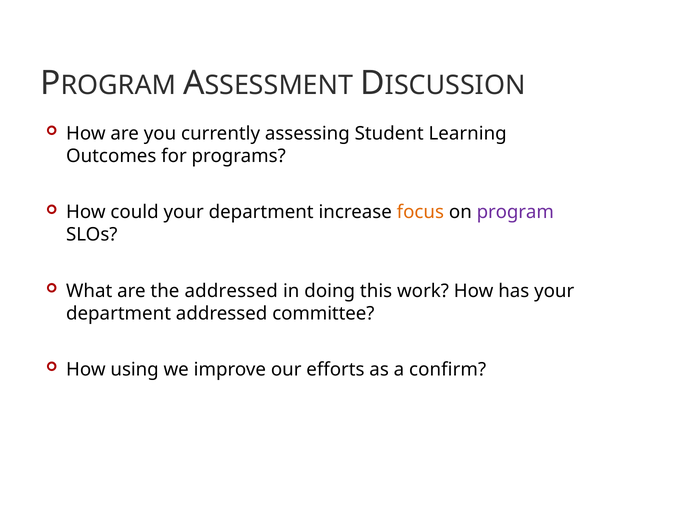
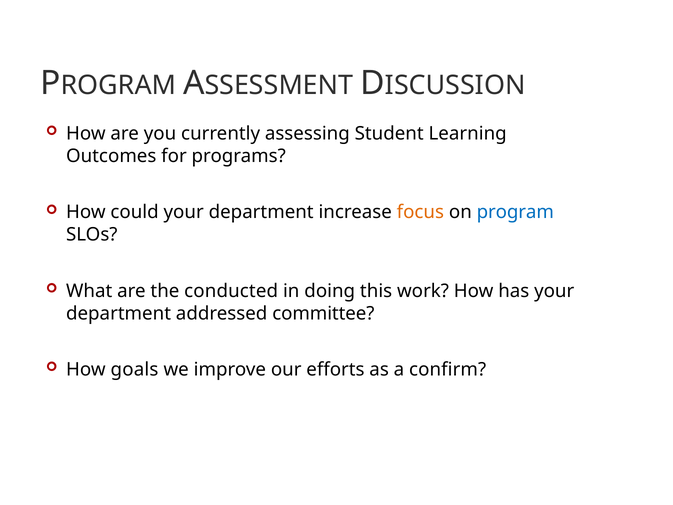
program colour: purple -> blue (515, 212)
the addressed: addressed -> conducted (231, 291)
using: using -> goals (135, 369)
